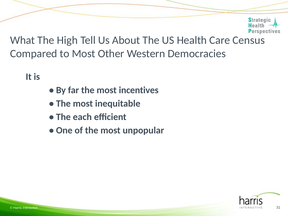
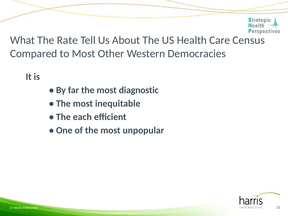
High: High -> Rate (67, 40)
incentives: incentives -> diagnostic (139, 90)
